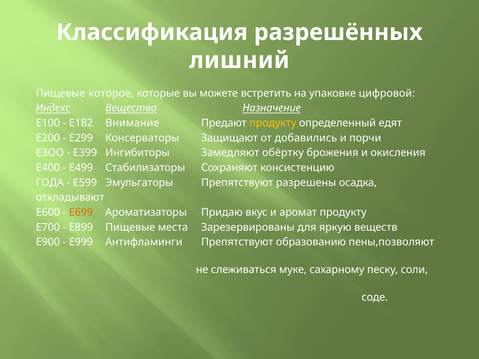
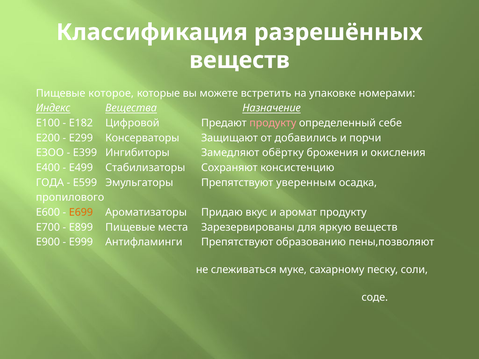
лишний: лишний -> веществ (240, 60)
цифровой: цифровой -> номерами (387, 93)
Внимание: Внимание -> Цифровой (132, 123)
продукту colour: yellow -> pink (273, 123)
едят: едят -> себе (390, 123)
разрешены: разрешены -> уверенным (306, 183)
откладывают: откладывают -> пропилового (70, 198)
